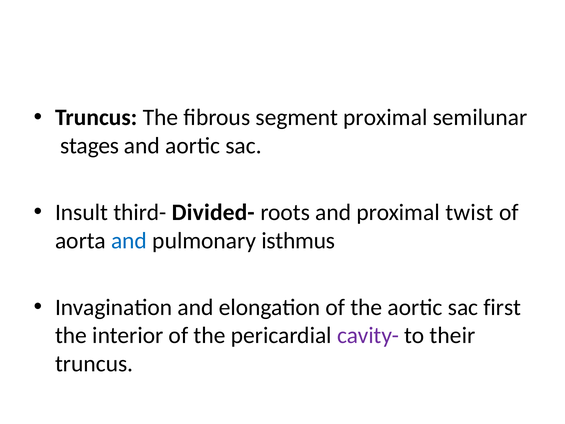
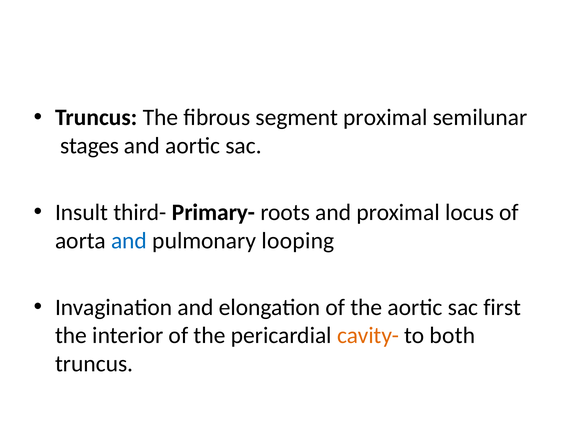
Divided-: Divided- -> Primary- (214, 212)
twist: twist -> locus (470, 212)
isthmus: isthmus -> looping (298, 241)
cavity- colour: purple -> orange (368, 335)
their: their -> both (452, 335)
